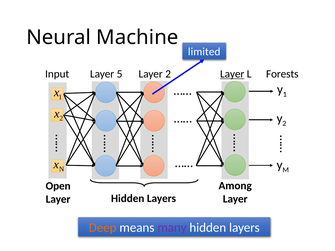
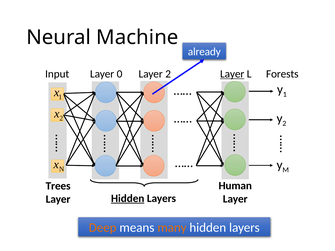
limited: limited -> already (204, 52)
5: 5 -> 0 (120, 74)
Among: Among -> Human (235, 186)
Open: Open -> Trees (58, 186)
Hidden underline: none -> present (128, 199)
many colour: purple -> orange (172, 228)
